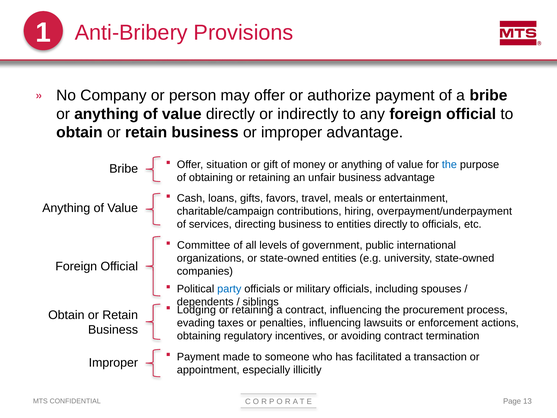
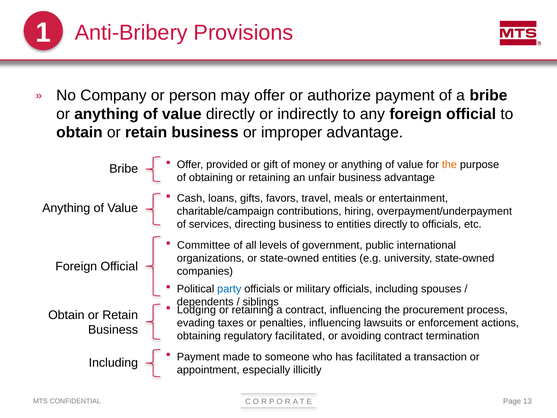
situation: situation -> provided (227, 164)
the colour: blue -> orange (449, 164)
regulatory incentives: incentives -> facilitated (300, 336)
Improper: Improper -> Including (113, 362)
